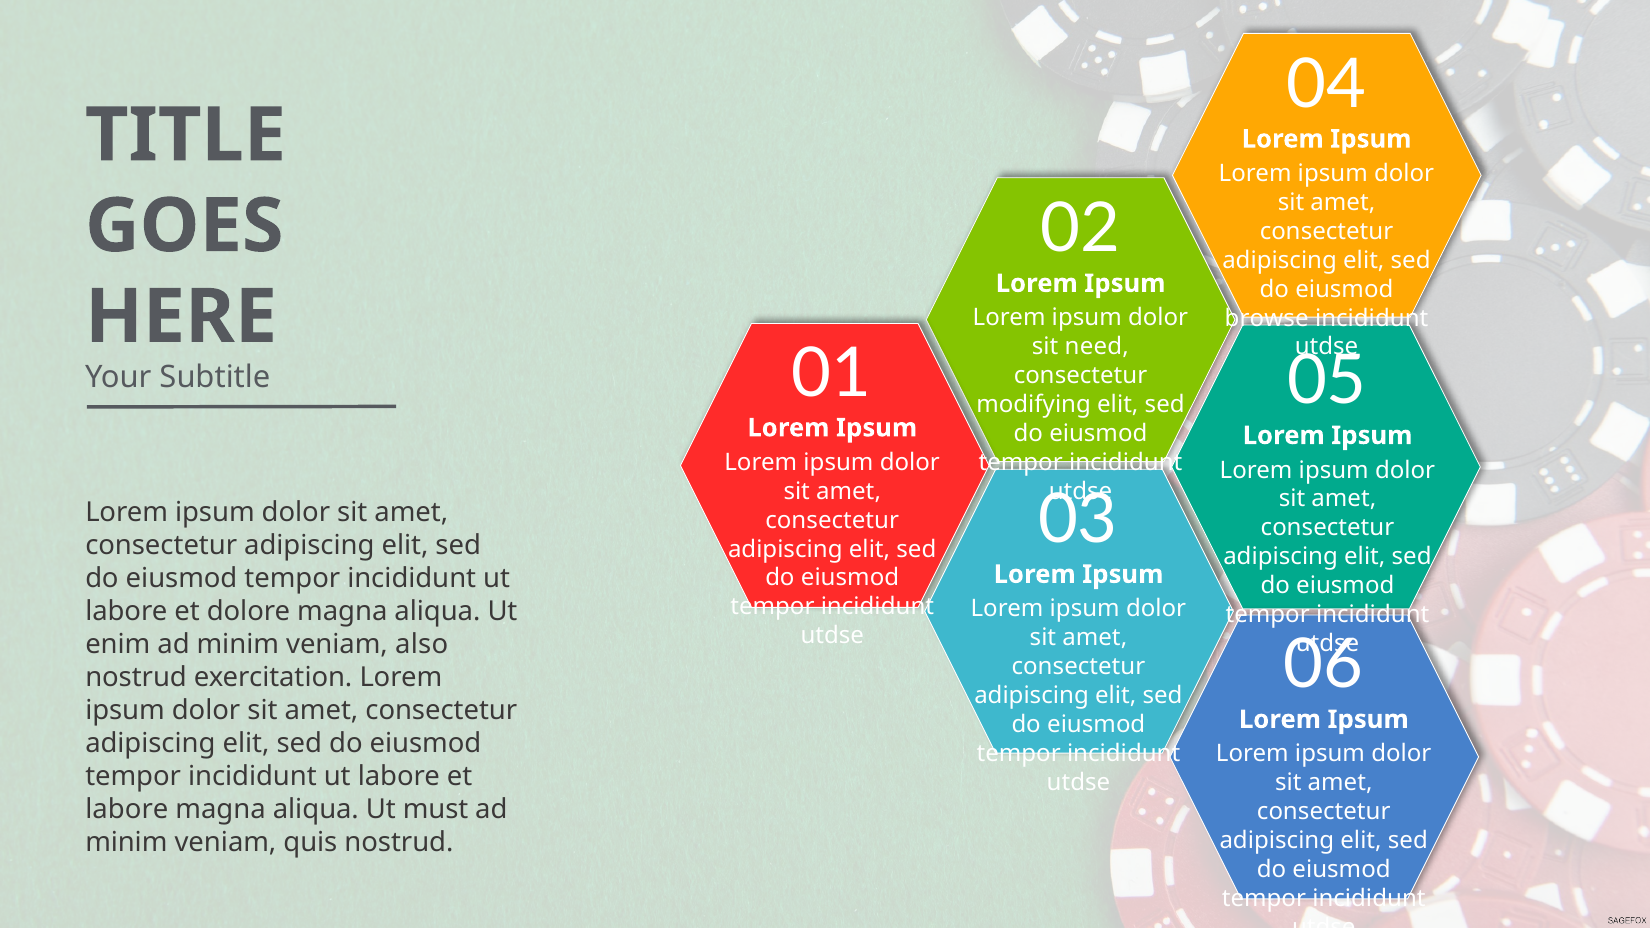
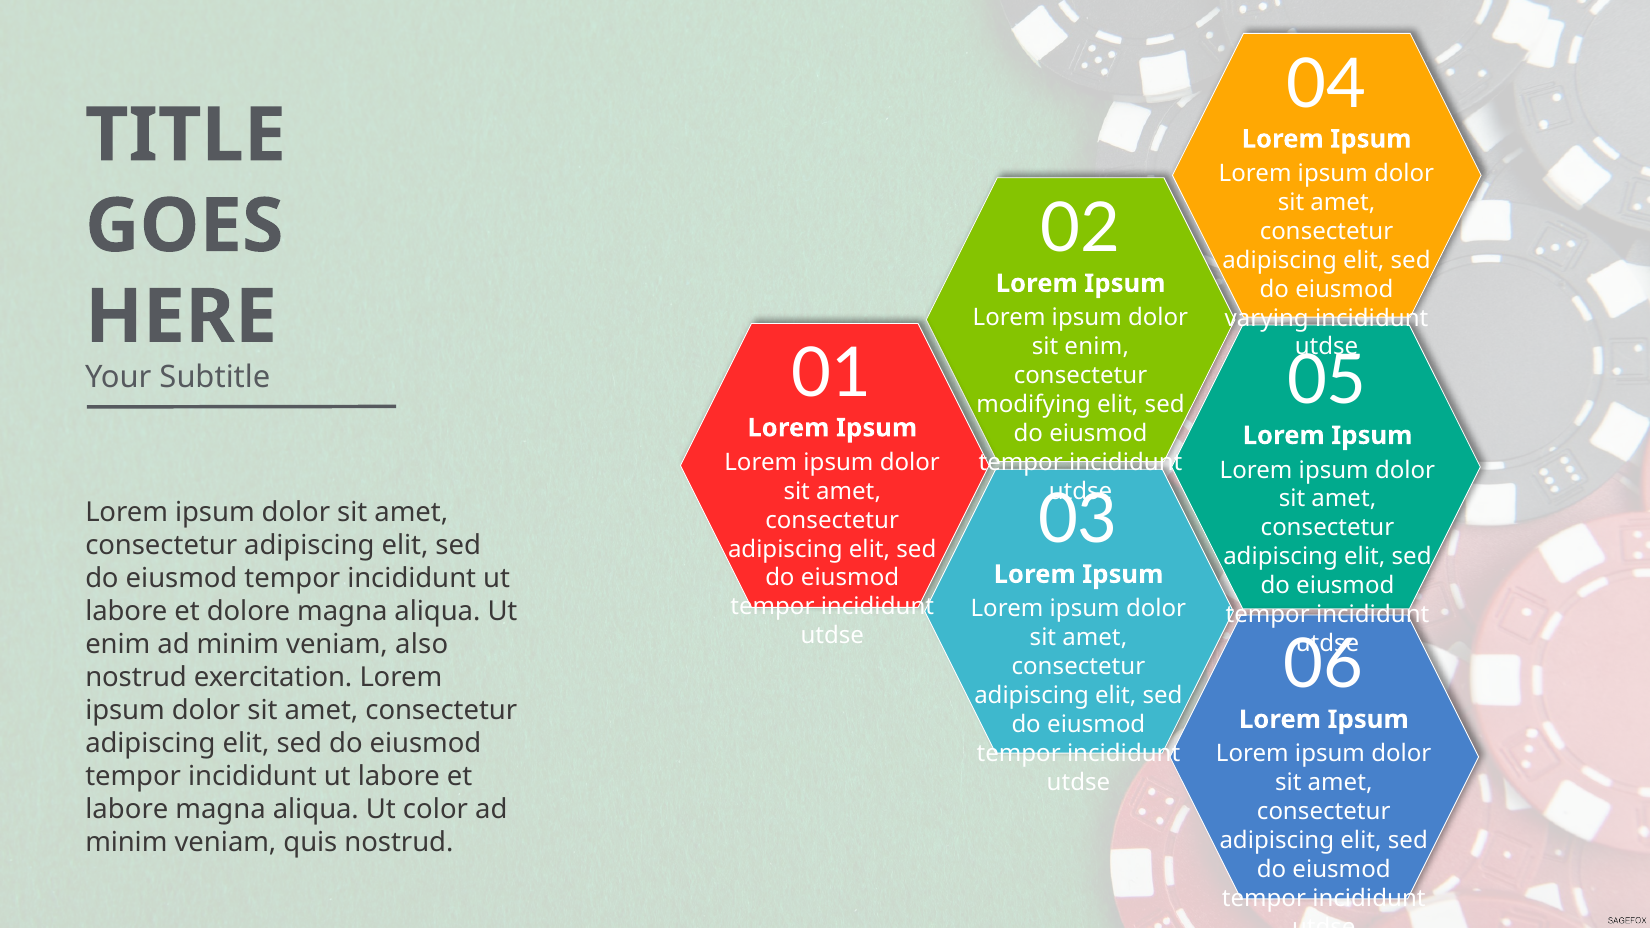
browse: browse -> varying (1267, 318)
sit need: need -> enim (1097, 347)
must: must -> color (435, 809)
